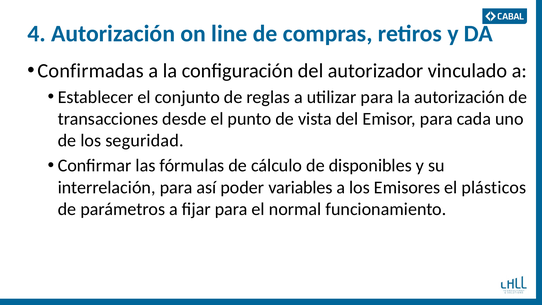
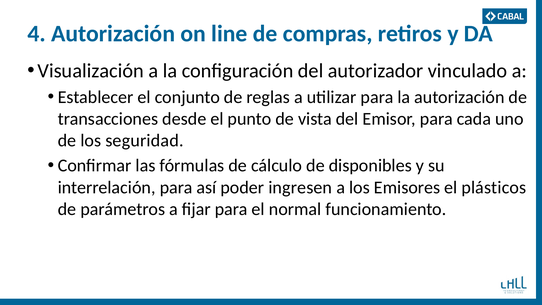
Confirmadas: Confirmadas -> Visualización (91, 71)
variables: variables -> ingresen (300, 187)
